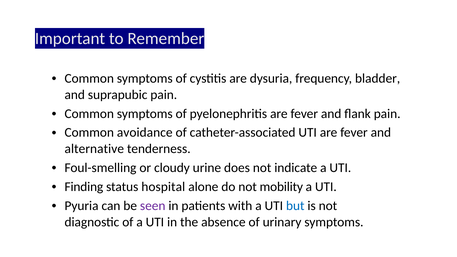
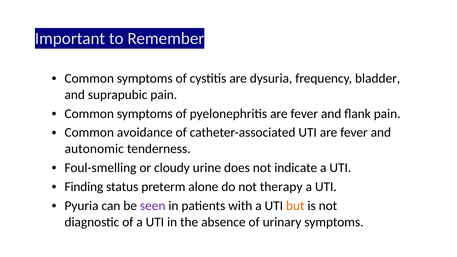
alternative: alternative -> autonomic (94, 149)
hospital: hospital -> preterm (163, 187)
mobility: mobility -> therapy (281, 187)
but colour: blue -> orange (295, 206)
